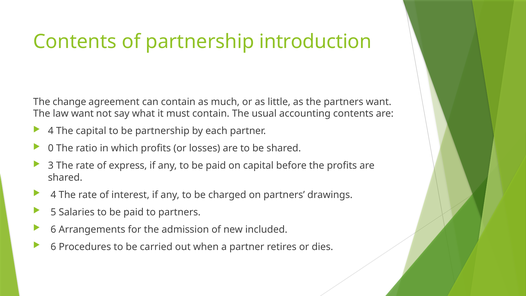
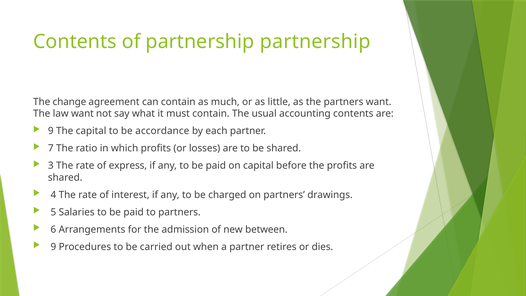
partnership introduction: introduction -> partnership (315, 41)
4: 4 -> 9 (51, 131)
be partnership: partnership -> accordance (162, 131)
0: 0 -> 7 (51, 148)
included: included -> between (266, 229)
6: 6 -> 9 (53, 247)
